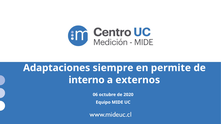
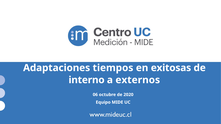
siempre: siempre -> tiempos (113, 68)
permite: permite -> exitosas (171, 68)
